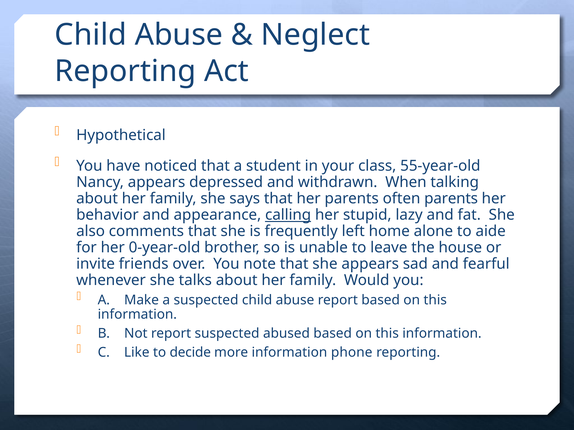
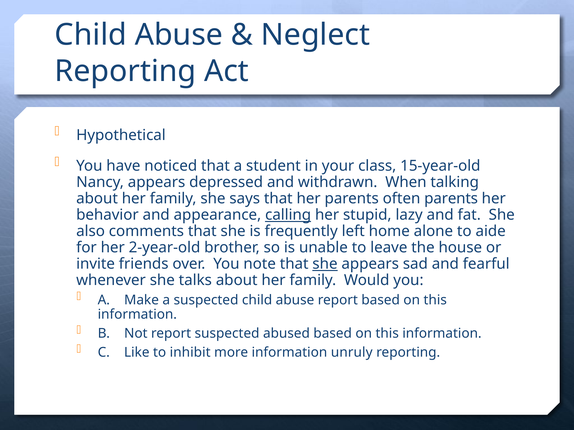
55-year-old: 55-year-old -> 15-year-old (440, 166)
0-year-old: 0-year-old -> 2-year-old (164, 248)
she underline: none -> present (325, 264)
decide: decide -> inhibit (190, 353)
phone: phone -> unruly (352, 353)
